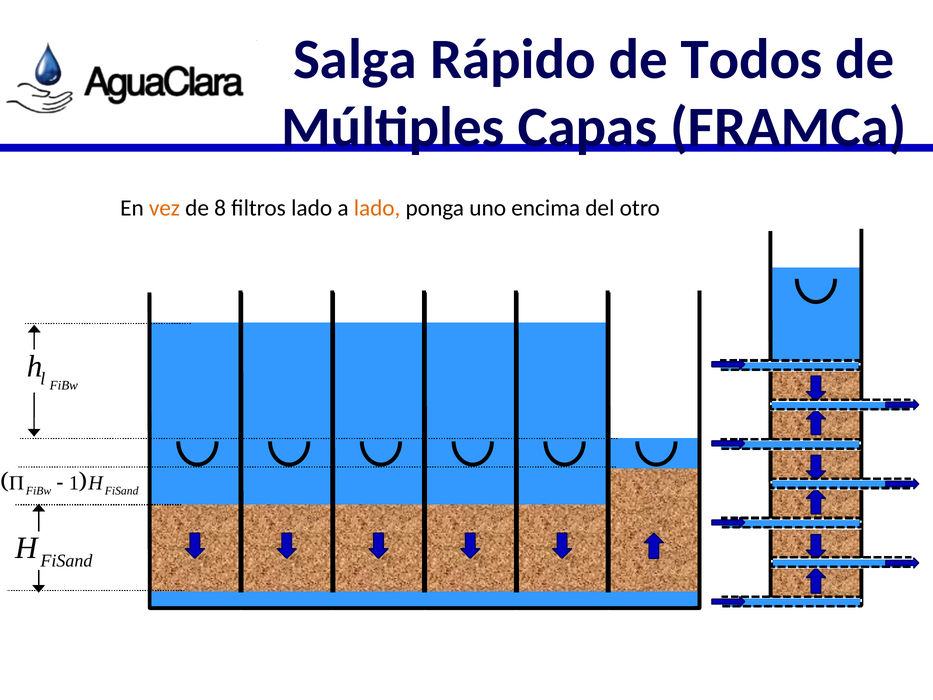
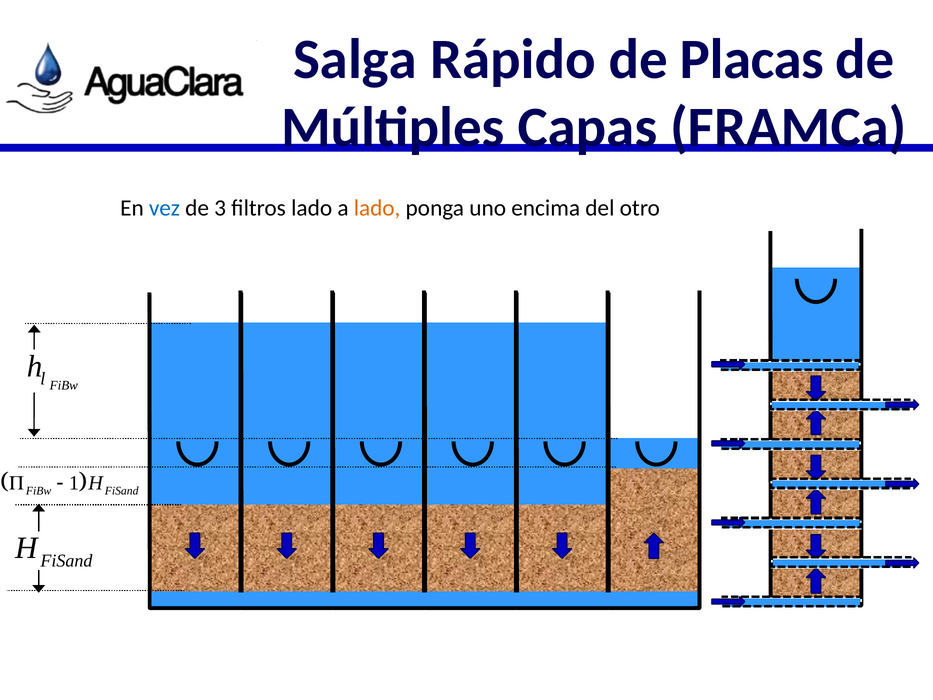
Todos: Todos -> Placas (752, 59)
vez colour: orange -> blue (164, 208)
8: 8 -> 3 (220, 208)
